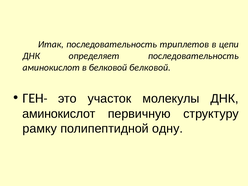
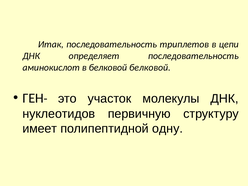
аминокислот: аминокислот -> нуклеотидов (59, 114)
рамку: рамку -> имеет (40, 129)
